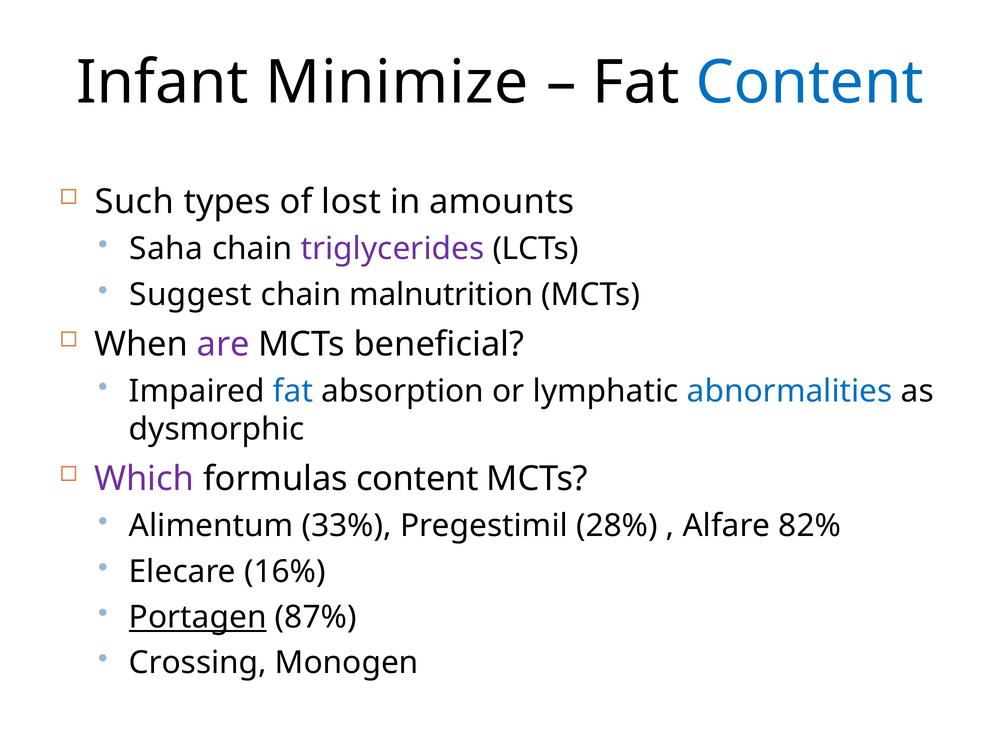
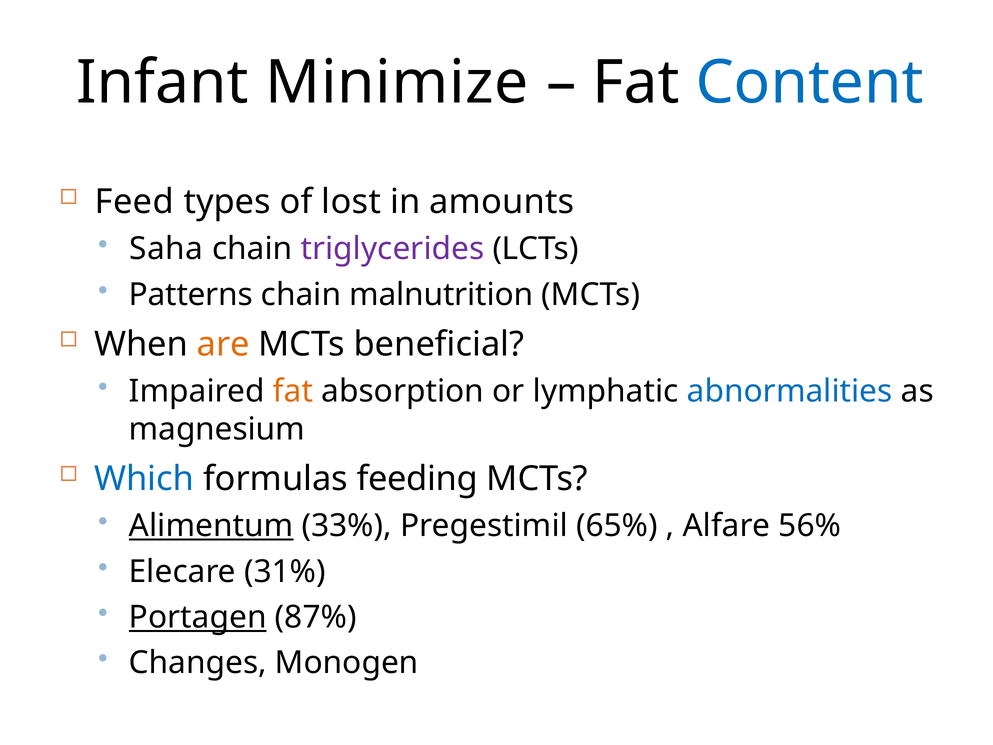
Such: Such -> Feed (134, 202)
Suggest: Suggest -> Patterns (191, 294)
are colour: purple -> orange (223, 344)
fat colour: blue -> orange (293, 391)
dysmorphic: dysmorphic -> magnesium (217, 429)
Which colour: purple -> blue (144, 479)
formulas content: content -> feeding (417, 479)
Alimentum underline: none -> present (211, 526)
28%: 28% -> 65% (617, 526)
82%: 82% -> 56% (810, 526)
16%: 16% -> 31% (285, 571)
Crossing: Crossing -> Changes (198, 663)
